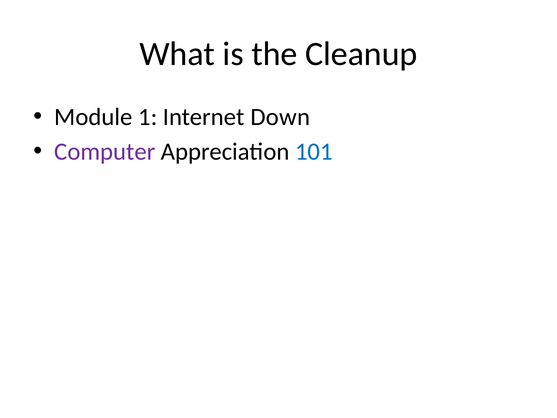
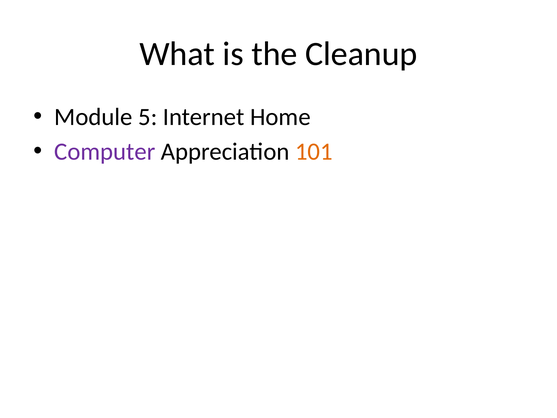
1: 1 -> 5 (148, 117)
Down: Down -> Home (280, 117)
101 colour: blue -> orange (314, 152)
